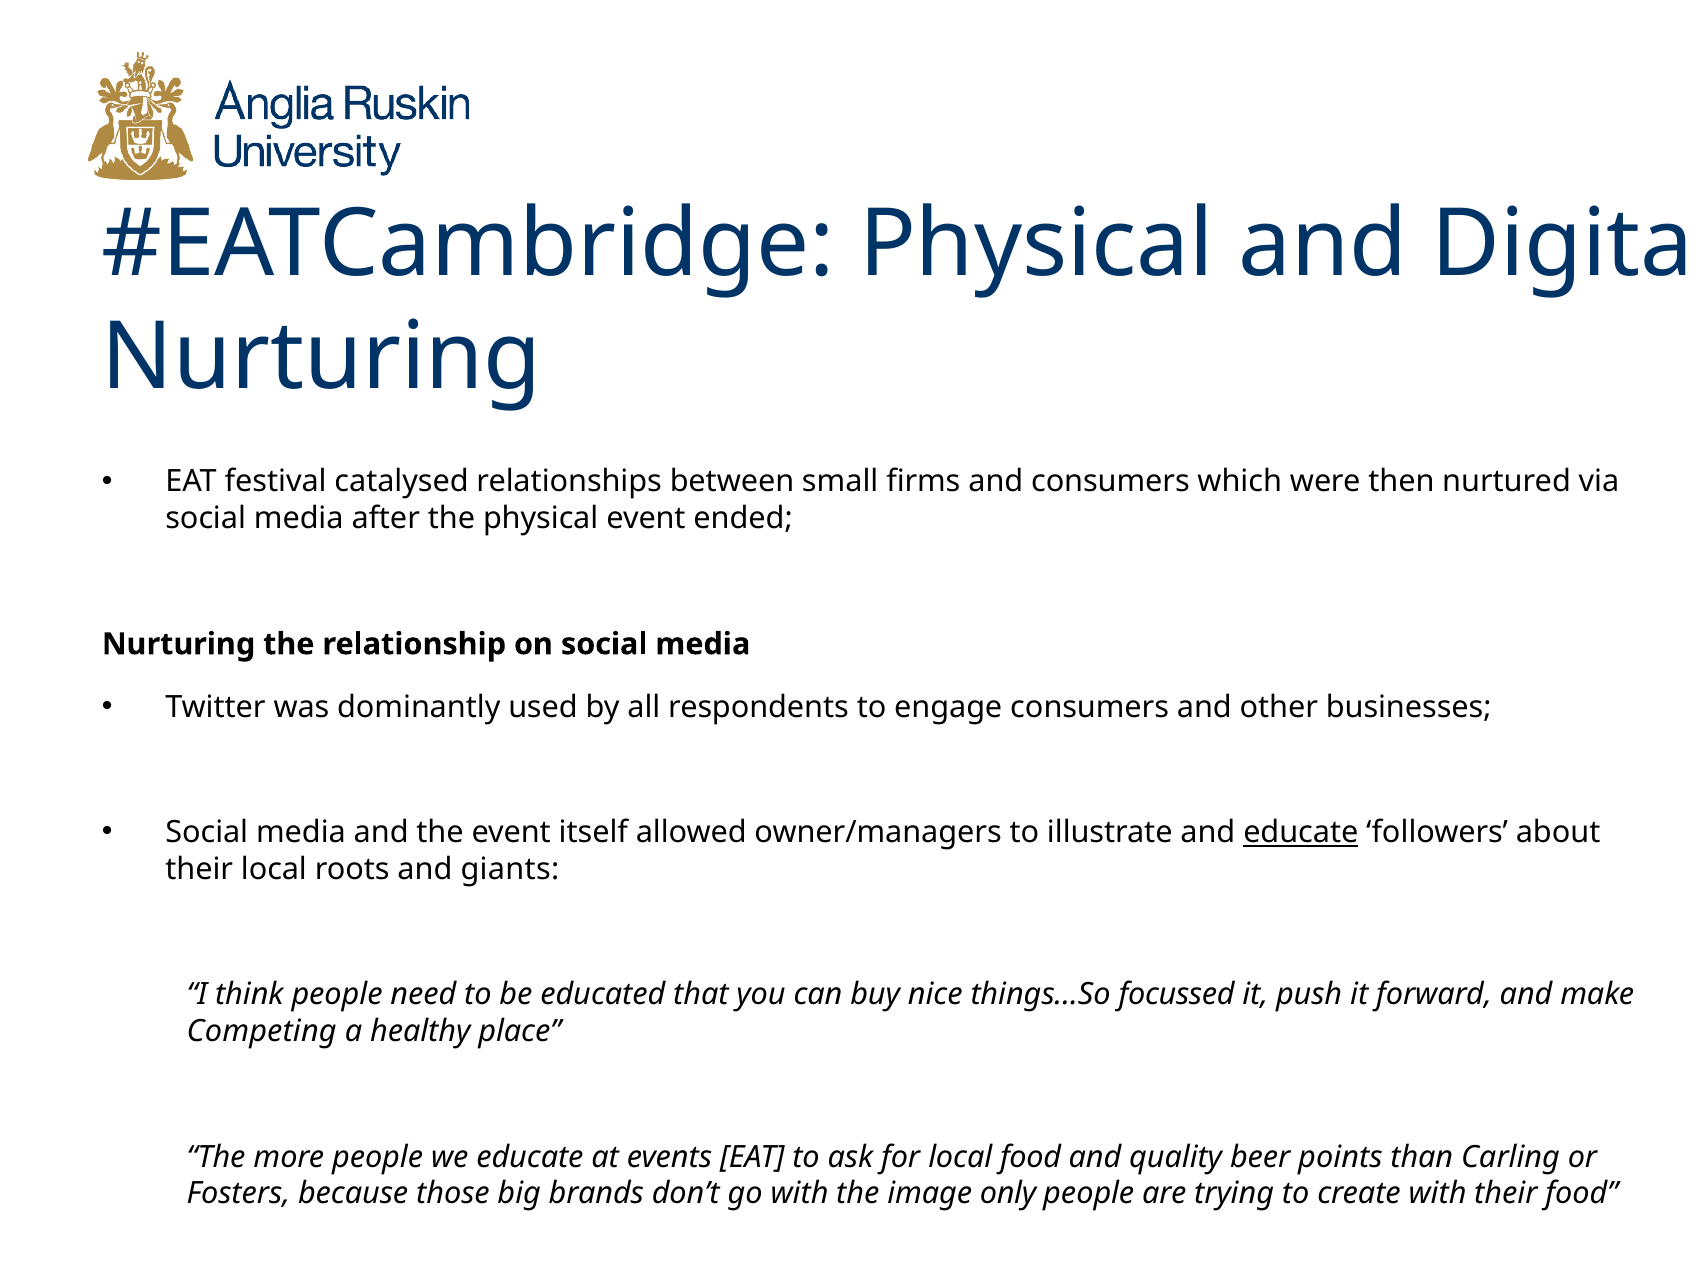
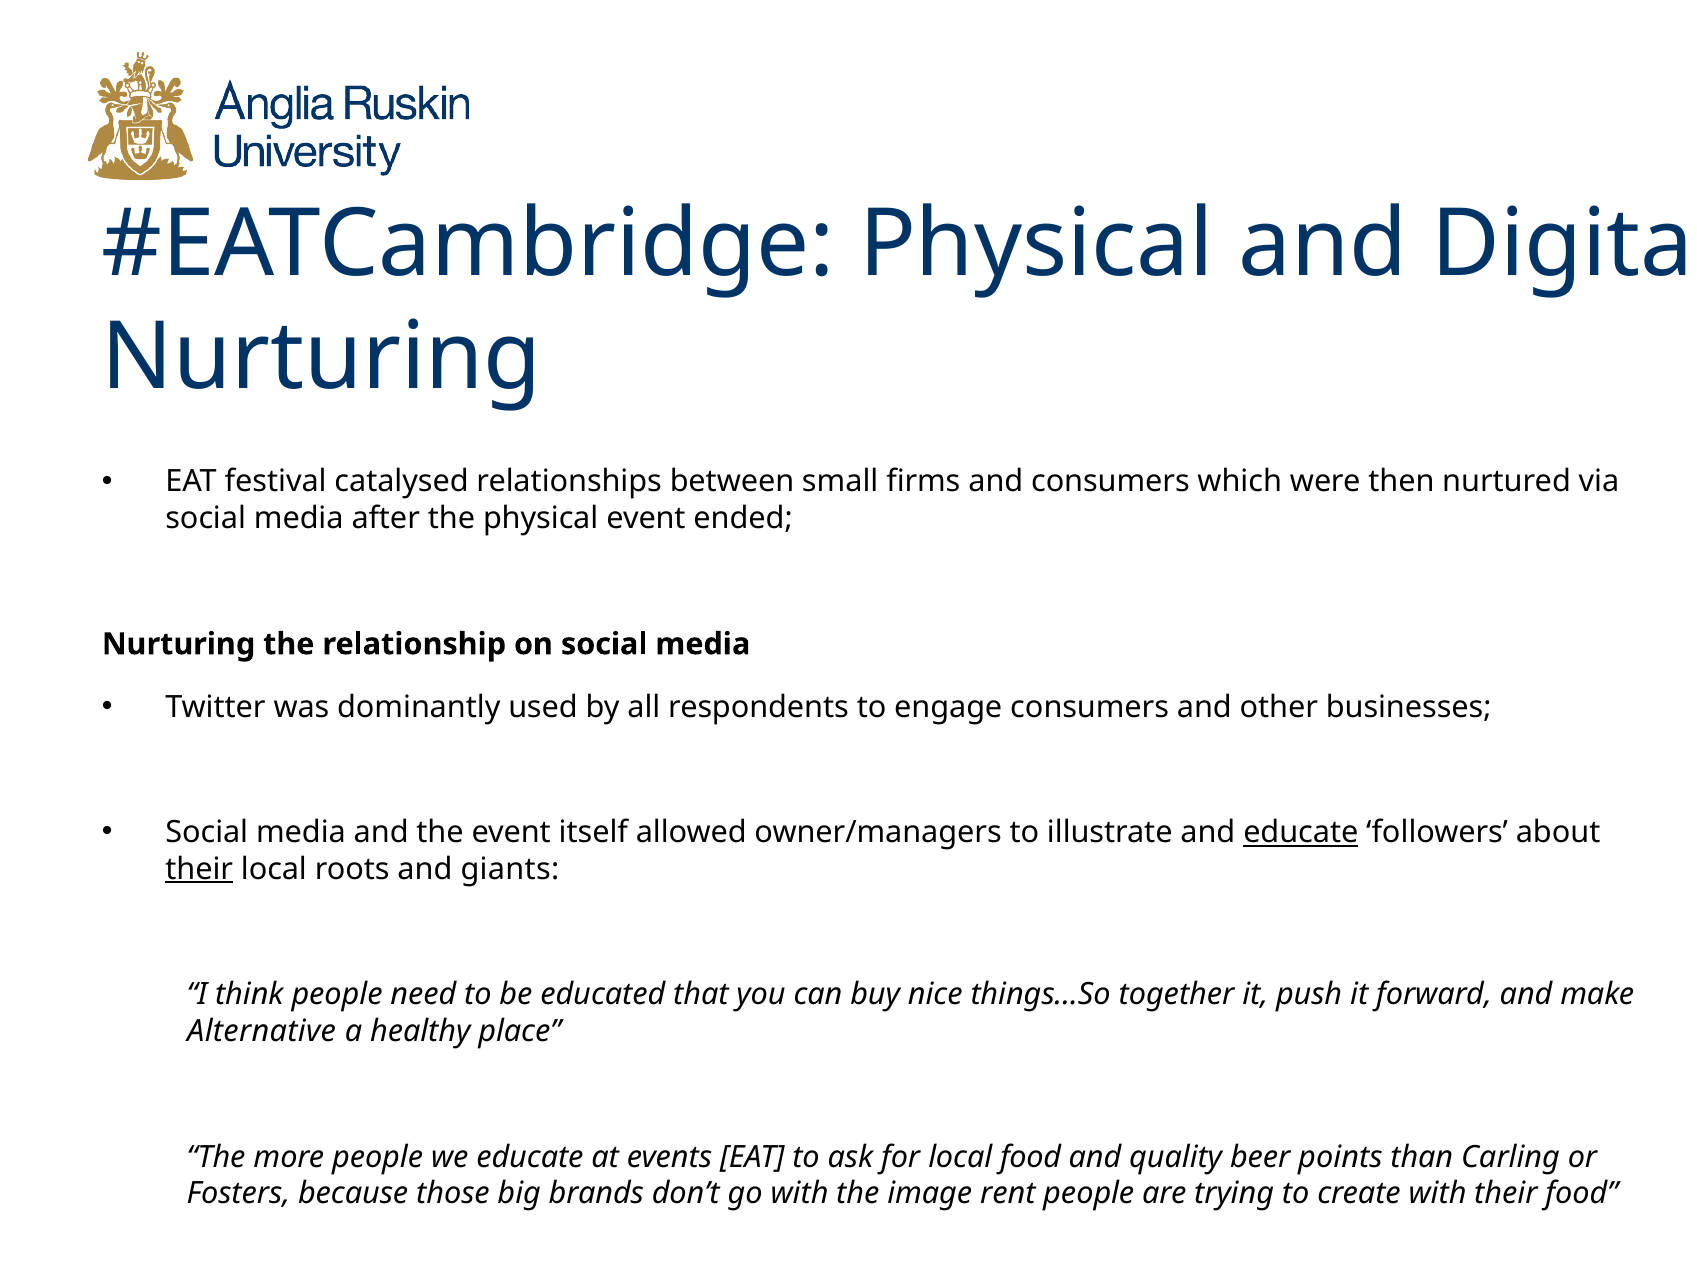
their underline: none -> present (199, 869)
focussed: focussed -> together (1177, 995)
Competing: Competing -> Alternative (262, 1031)
only: only -> rent (1008, 1194)
